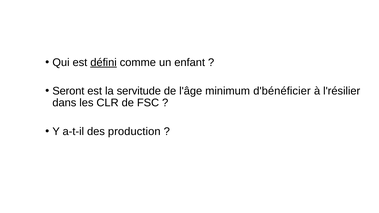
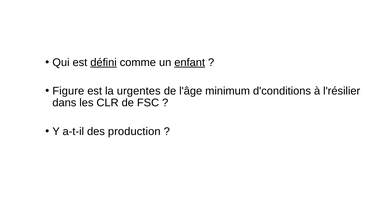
enfant underline: none -> present (190, 62)
Seront: Seront -> Figure (68, 91)
servitude: servitude -> urgentes (139, 91)
d'bénéficier: d'bénéficier -> d'conditions (282, 91)
